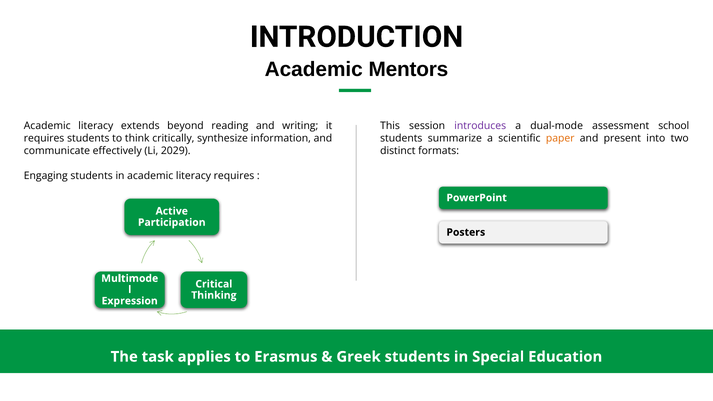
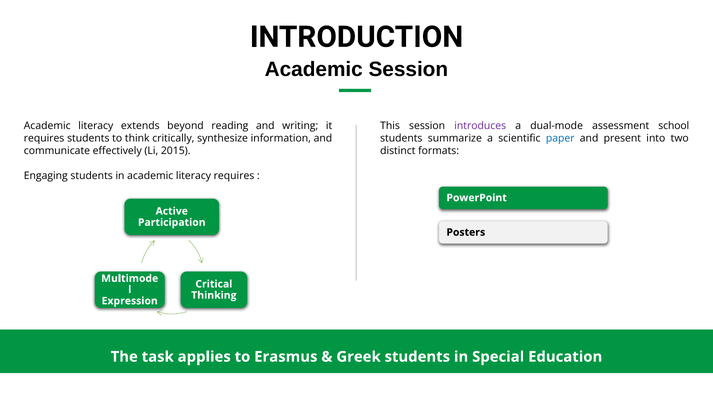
Academic Mentors: Mentors -> Session (408, 70)
paper colour: orange -> blue (560, 138)
2029: 2029 -> 2015 (176, 151)
